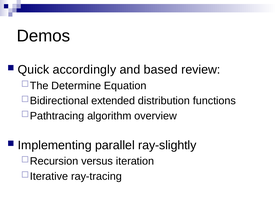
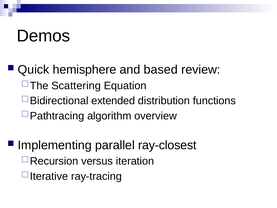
accordingly: accordingly -> hemisphere (85, 70)
Determine: Determine -> Scattering (76, 86)
ray-slightly: ray-slightly -> ray-closest (167, 145)
